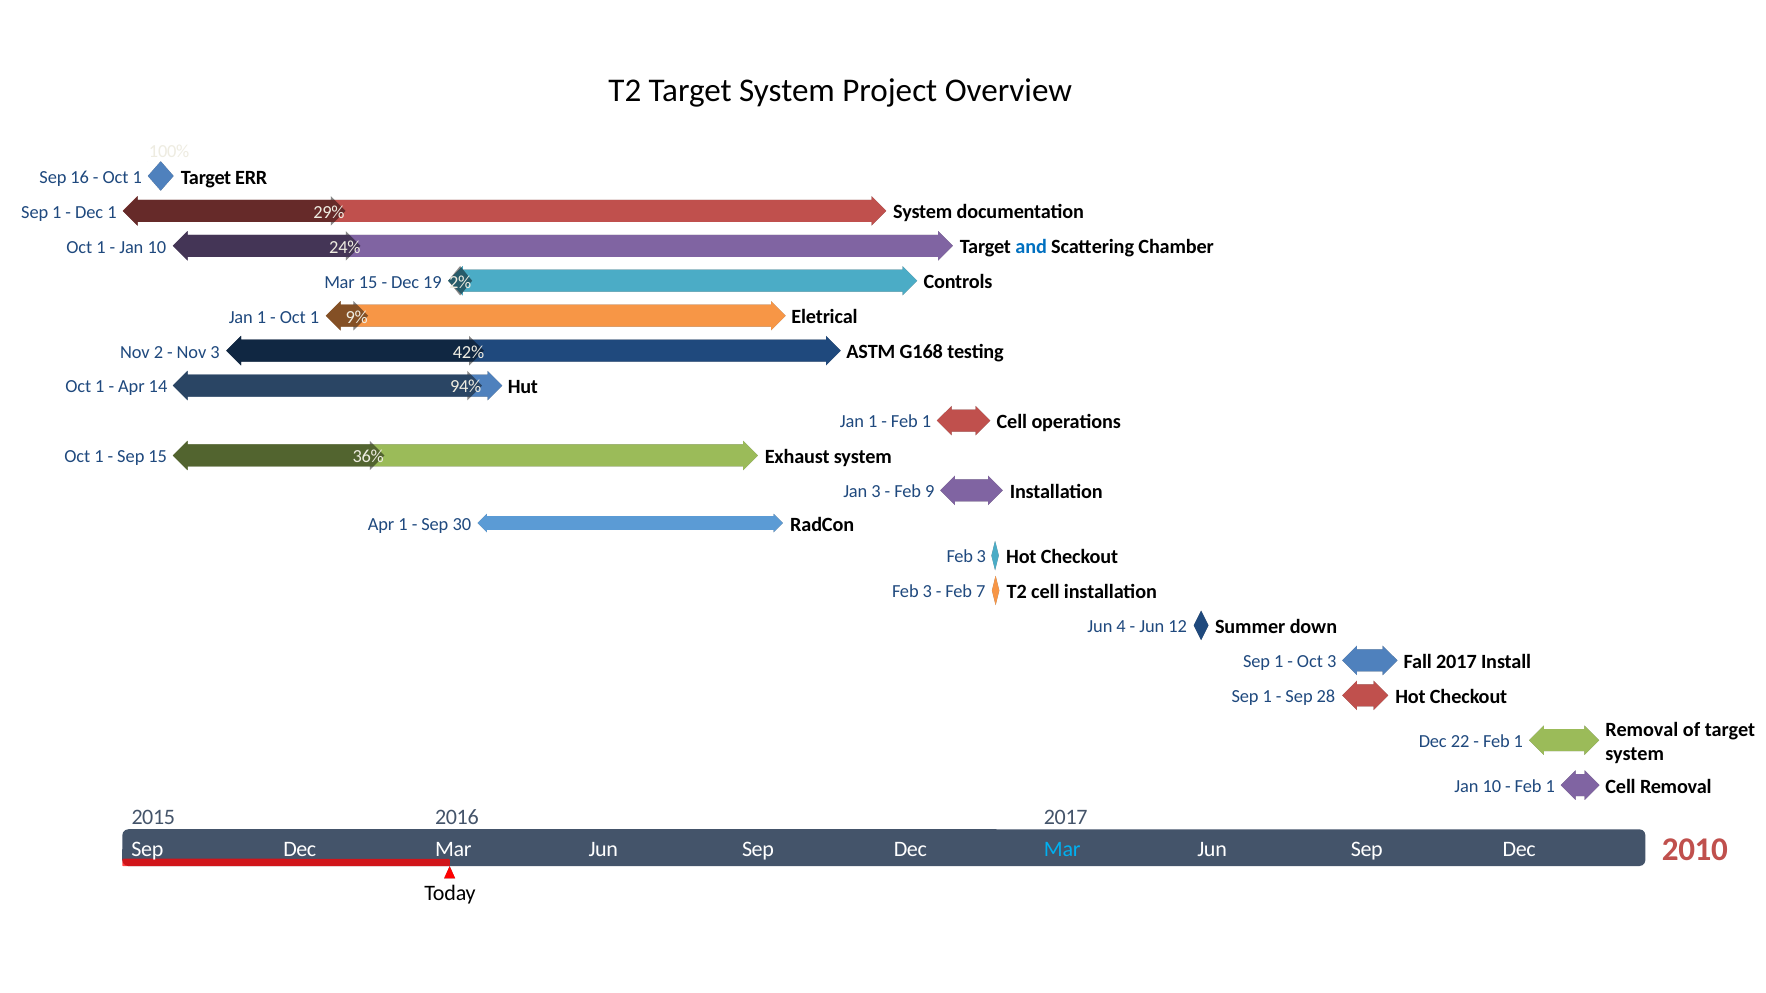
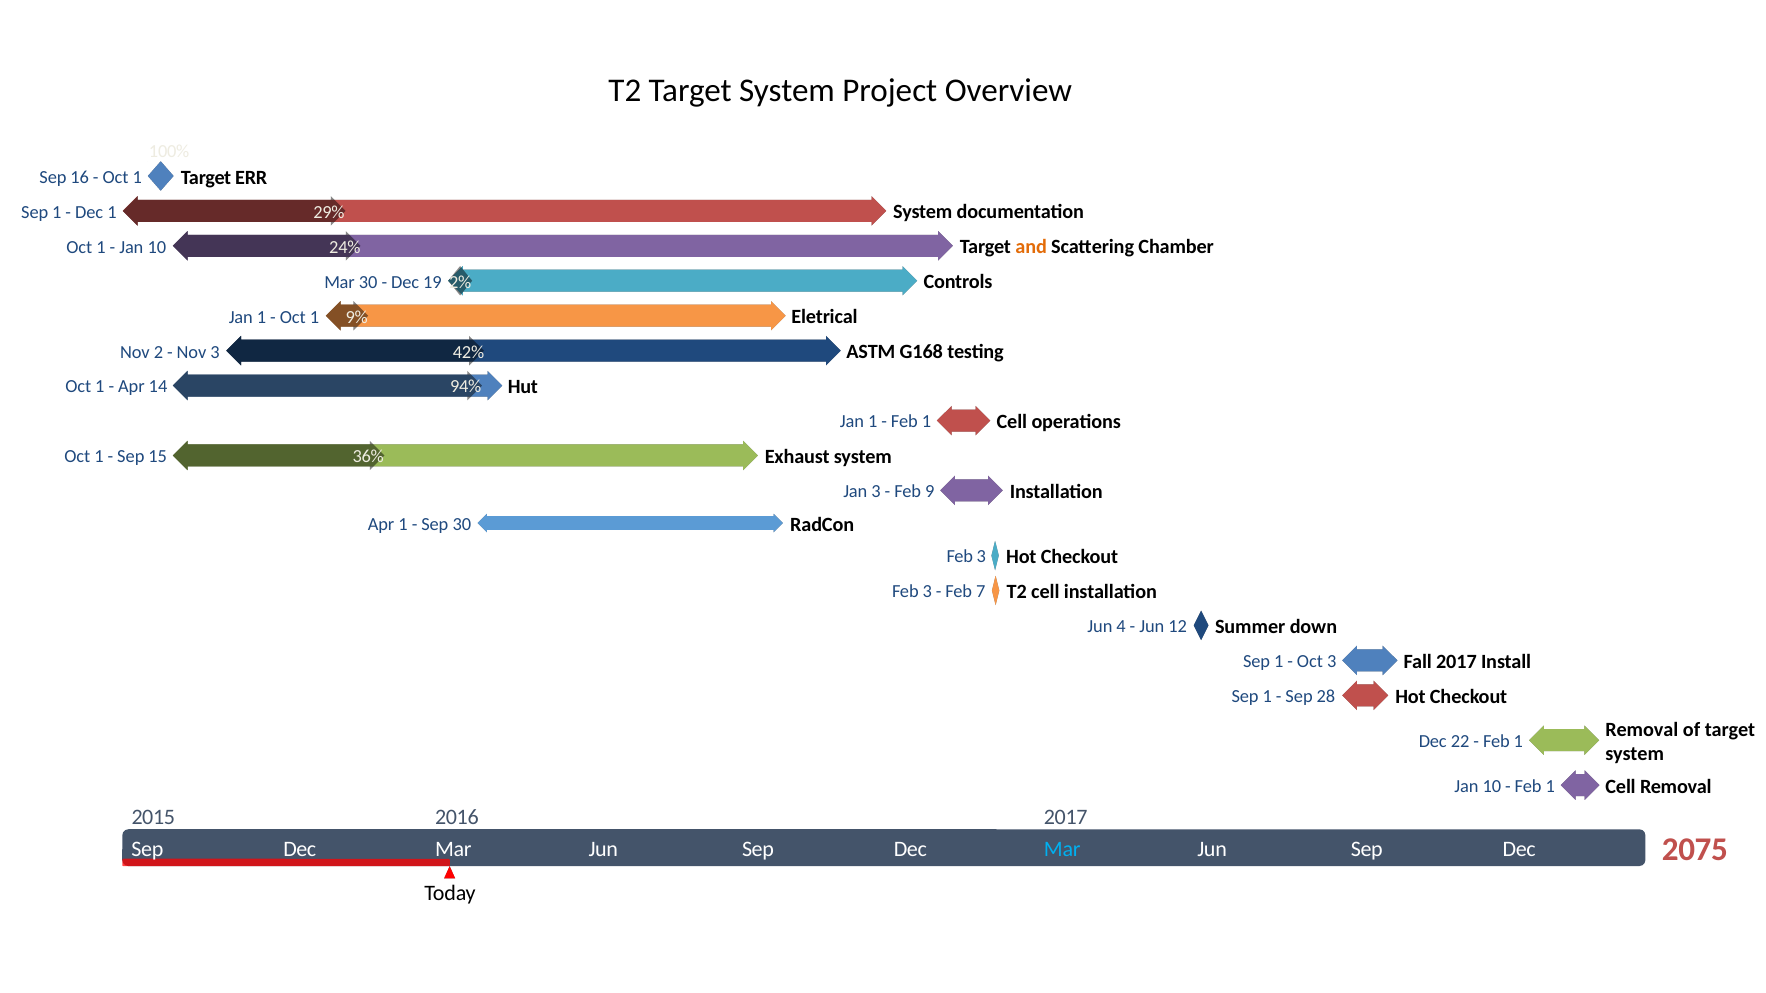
and colour: blue -> orange (1031, 247)
Mar 15: 15 -> 30 (368, 282)
2010: 2010 -> 2075 (1695, 850)
